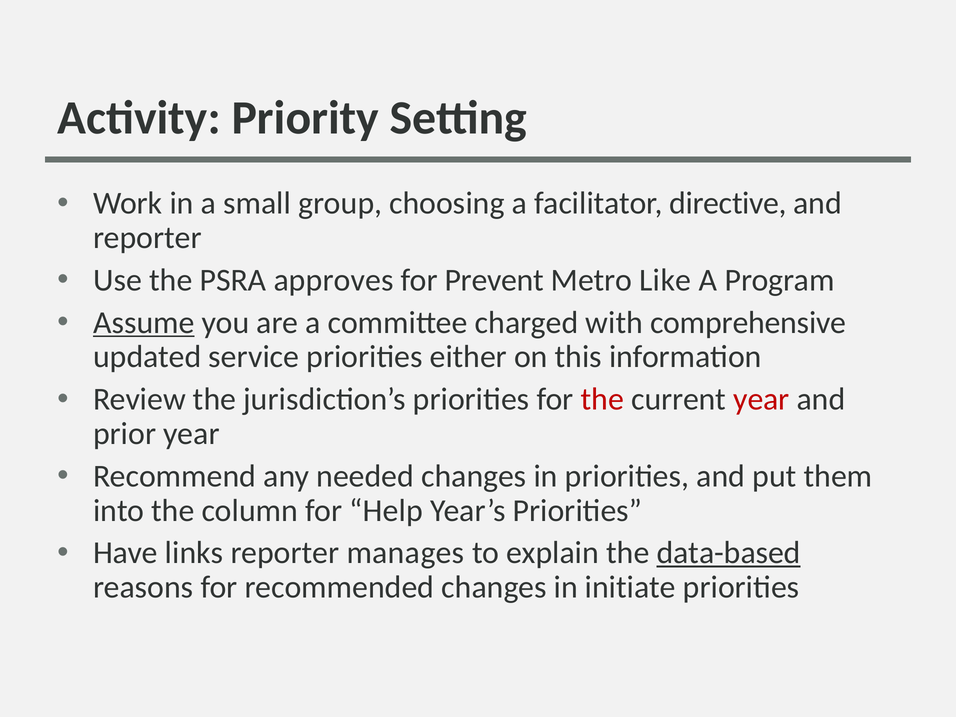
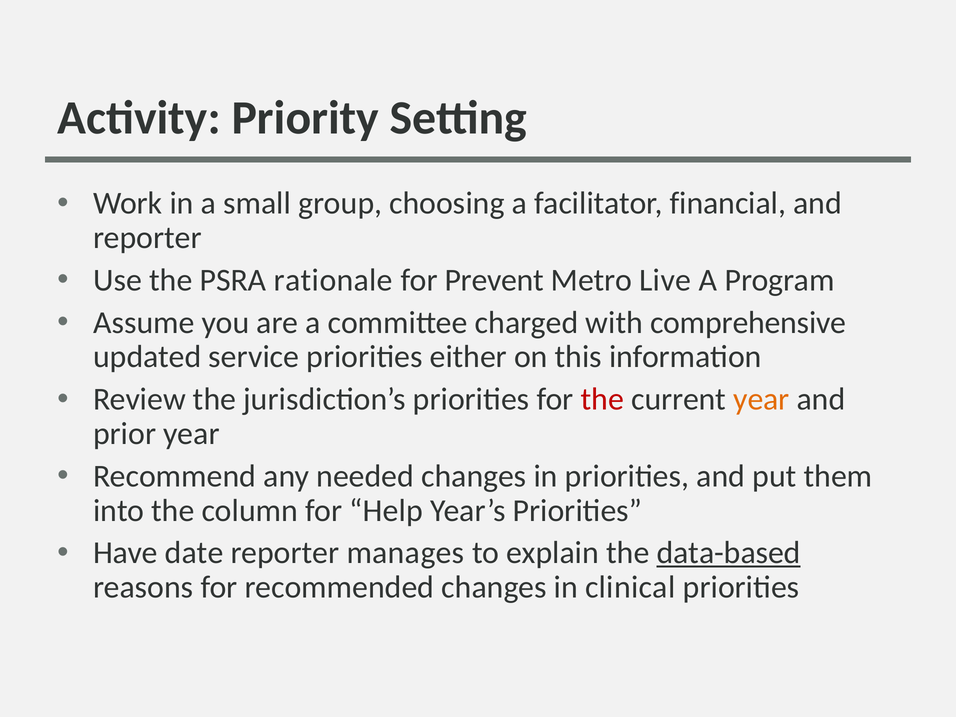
directive: directive -> financial (728, 203)
approves: approves -> rationale (333, 280)
Like: Like -> Live (665, 280)
Assume underline: present -> none (144, 323)
year colour: red -> orange (761, 399)
links: links -> date (194, 553)
initiate: initiate -> clinical (630, 587)
